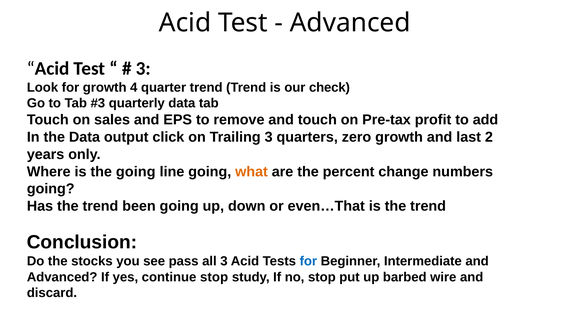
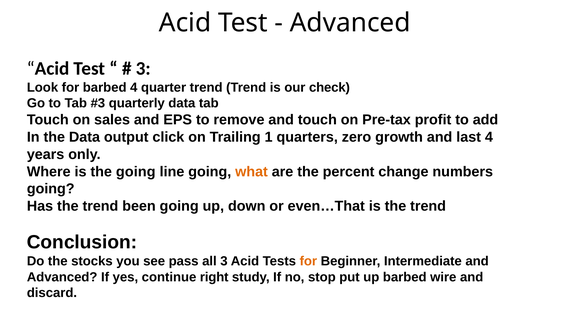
for growth: growth -> barbed (105, 87)
Trailing 3: 3 -> 1 (269, 137)
last 2: 2 -> 4 (489, 137)
for colour: blue -> orange (308, 261)
continue stop: stop -> right (214, 276)
